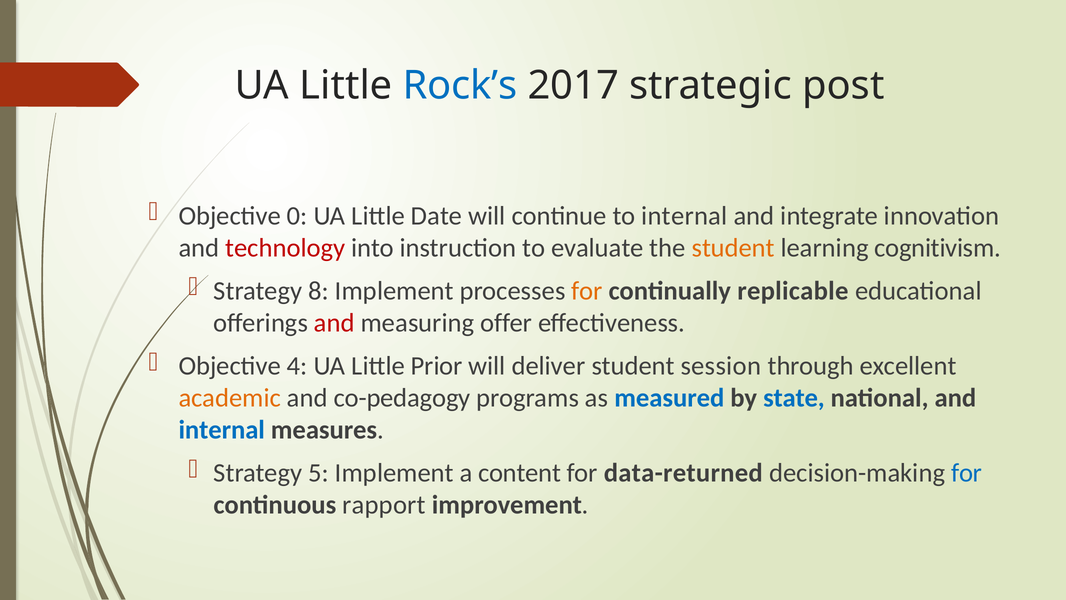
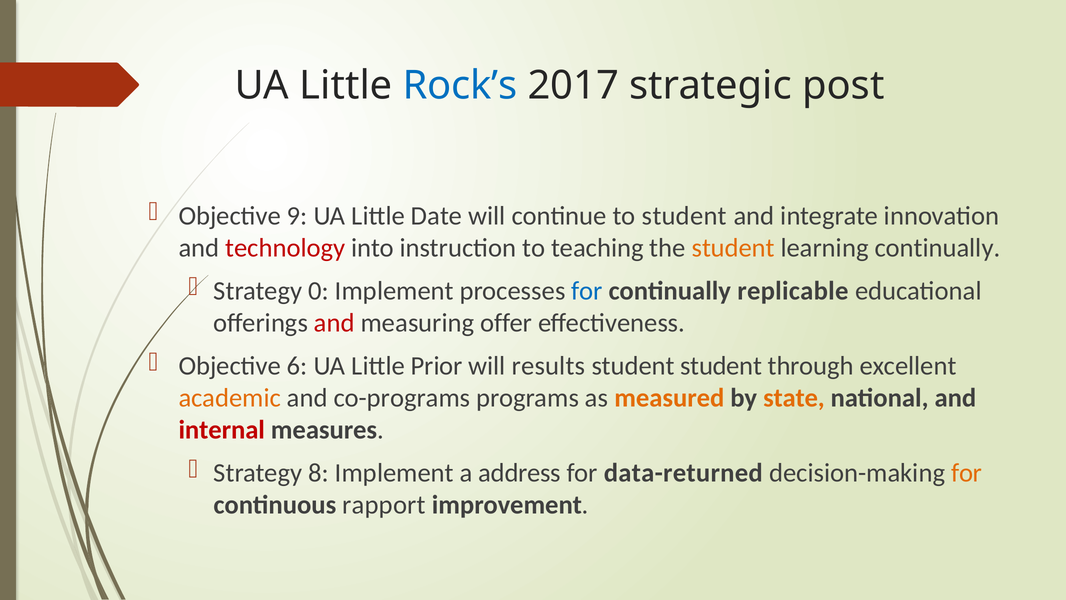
0: 0 -> 9 (297, 216)
to internal: internal -> student (684, 216)
evaluate: evaluate -> teaching (597, 248)
learning cognitivism: cognitivism -> continually (937, 248)
8: 8 -> 0 (319, 291)
for colour: orange -> blue (587, 291)
4: 4 -> 6 (297, 366)
deliver: deliver -> results (548, 366)
student session: session -> student (721, 366)
co-pedagogy: co-pedagogy -> co-programs (402, 398)
measured colour: blue -> orange (669, 398)
state colour: blue -> orange (794, 398)
internal colour: blue -> red (222, 430)
5: 5 -> 8 (319, 473)
content: content -> address (520, 473)
for colour: blue -> orange (967, 473)
